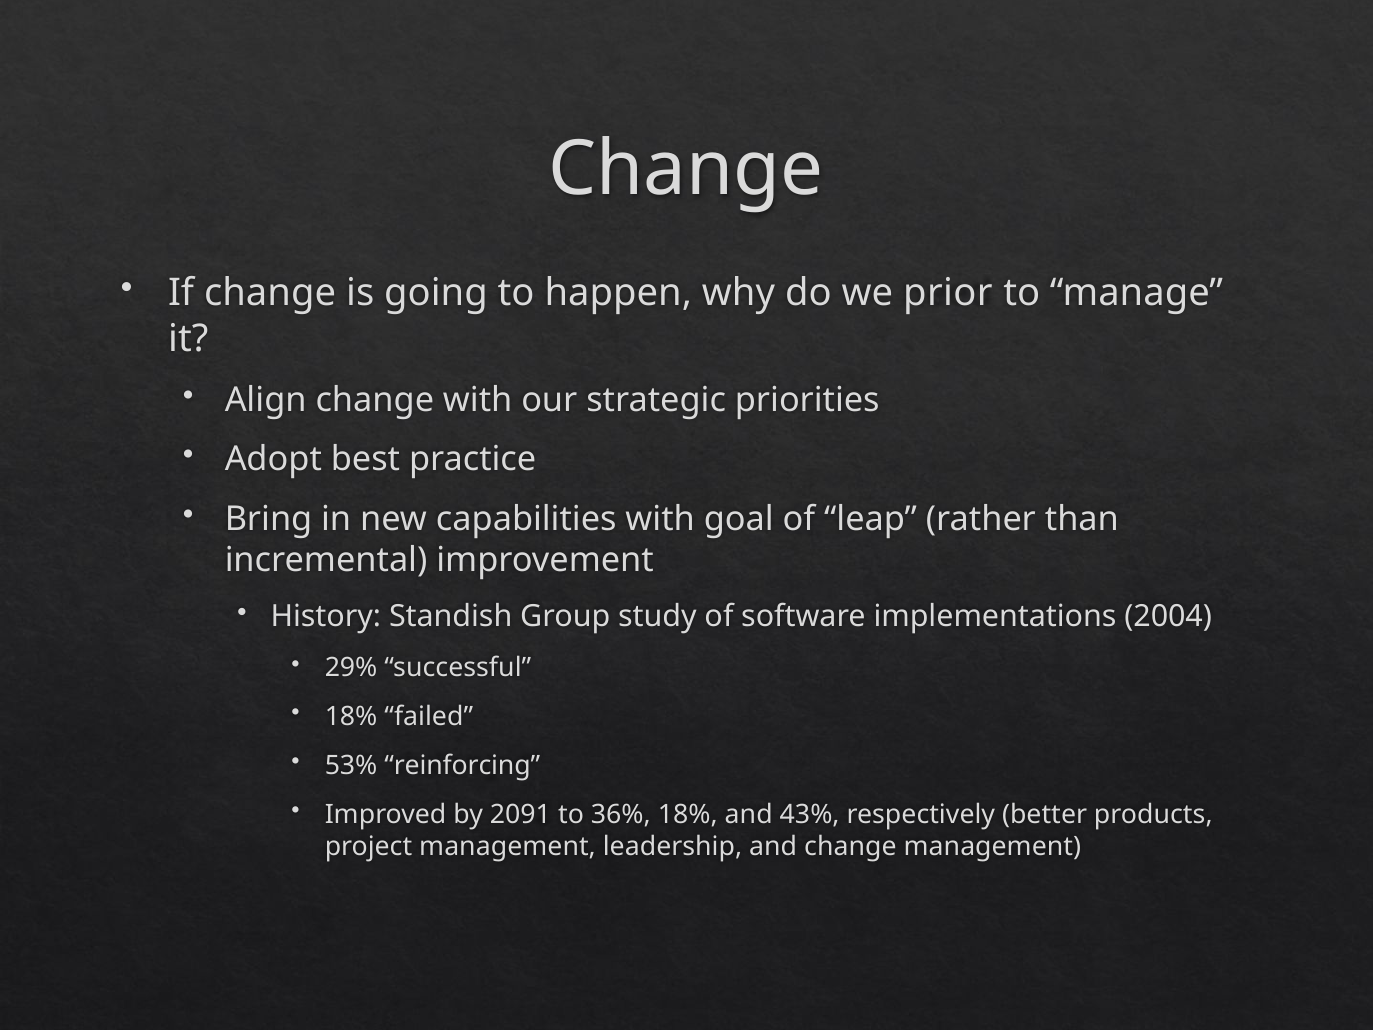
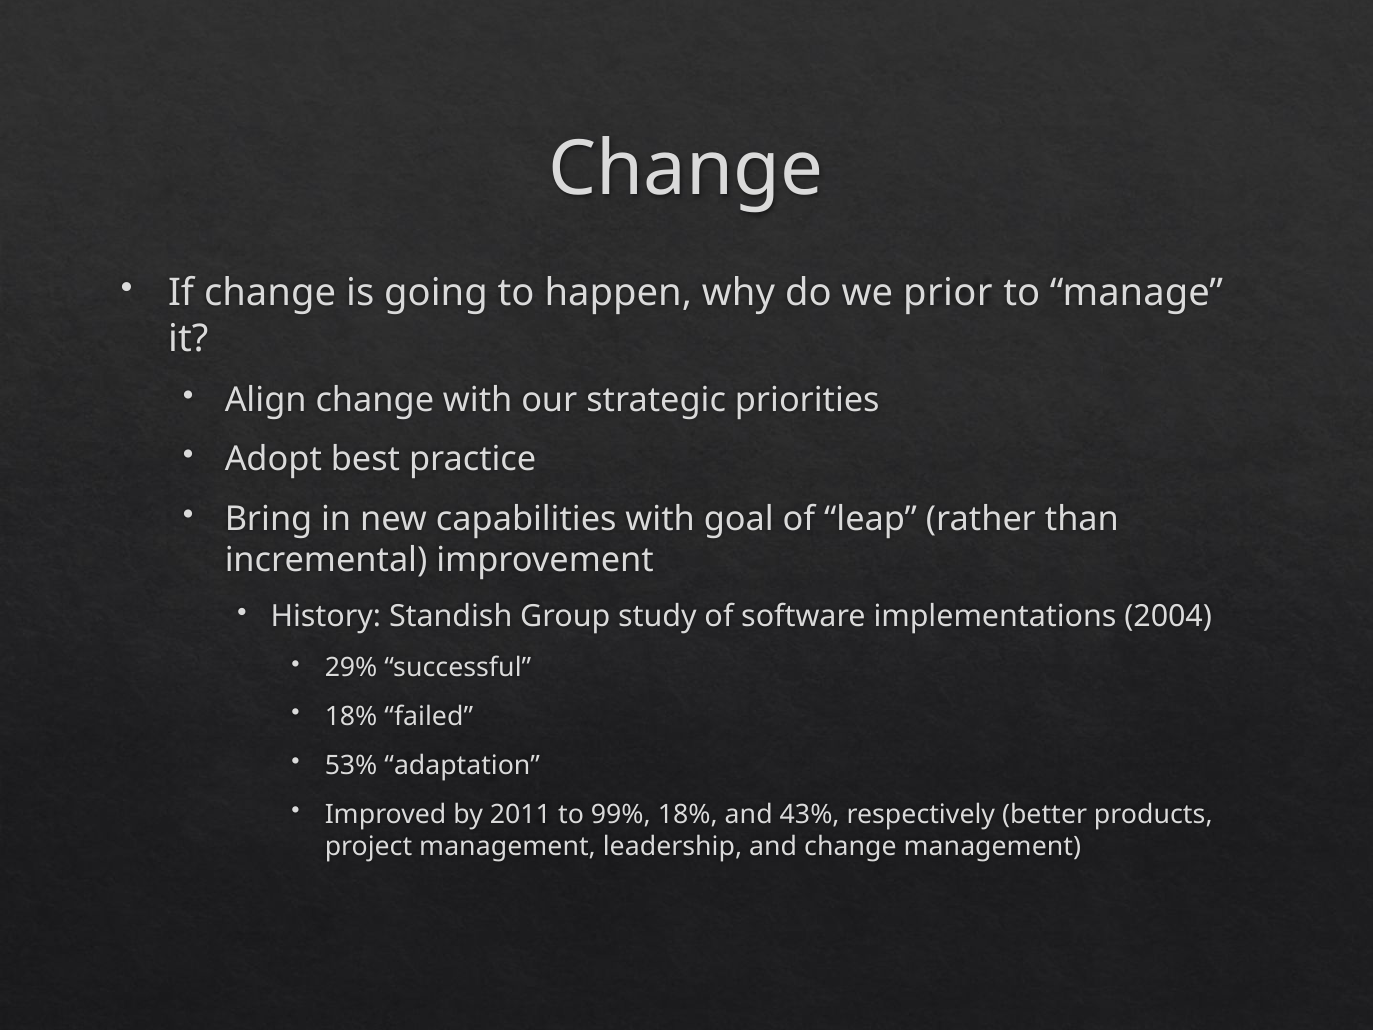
reinforcing: reinforcing -> adaptation (462, 765)
2091: 2091 -> 2011 (520, 814)
36%: 36% -> 99% (621, 814)
